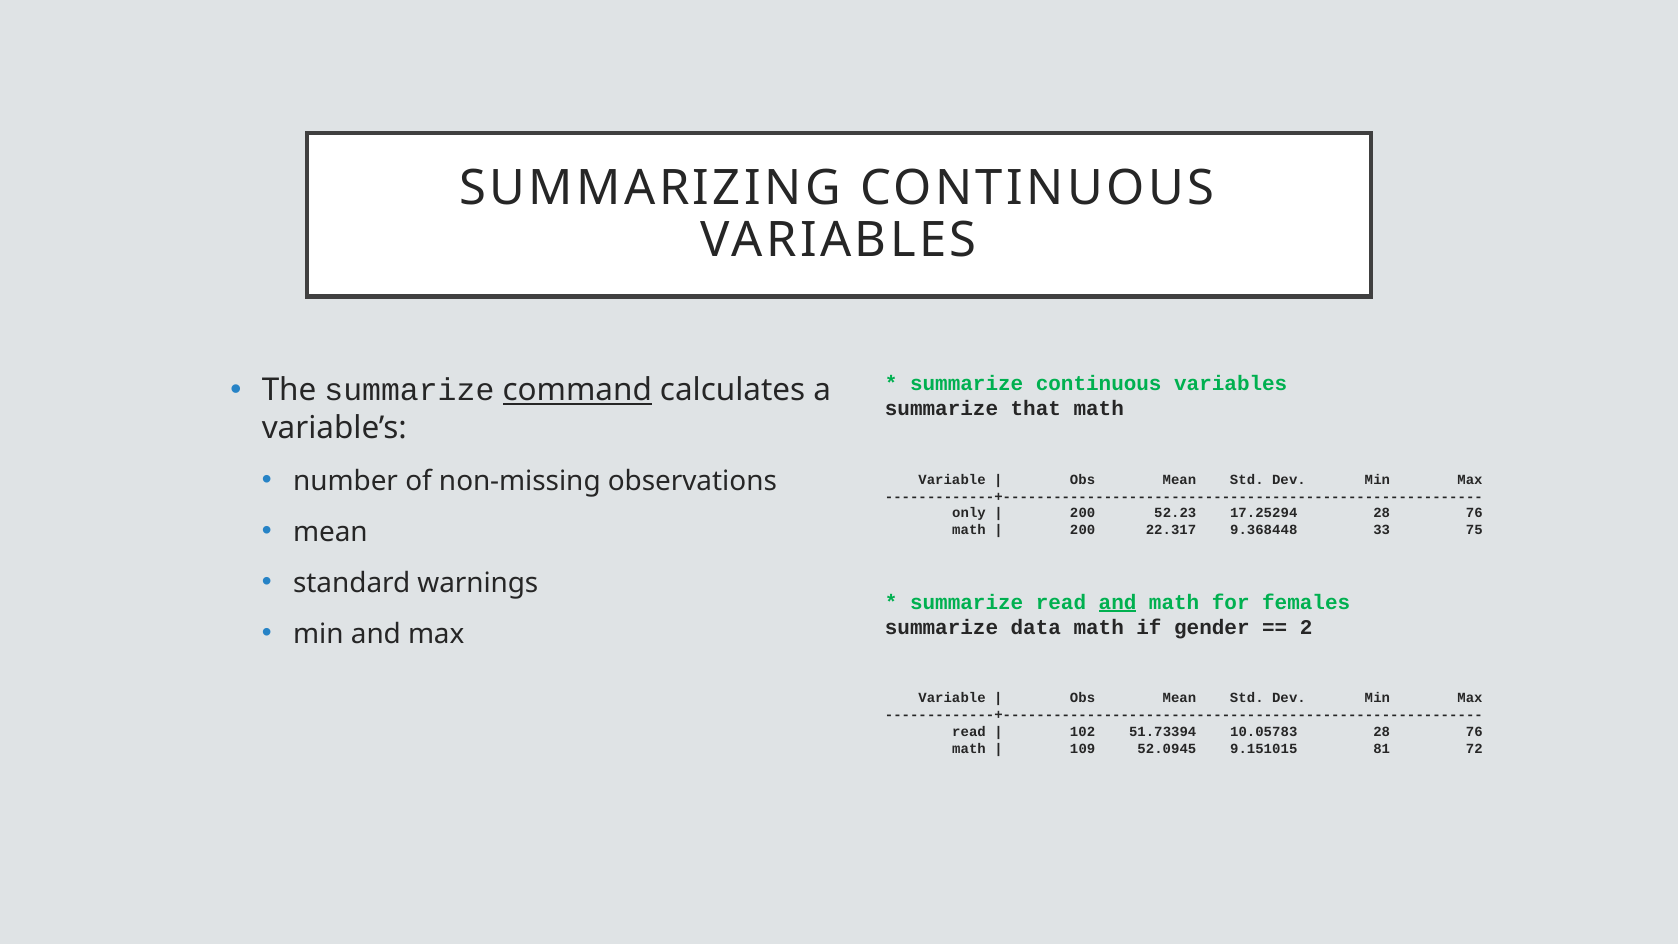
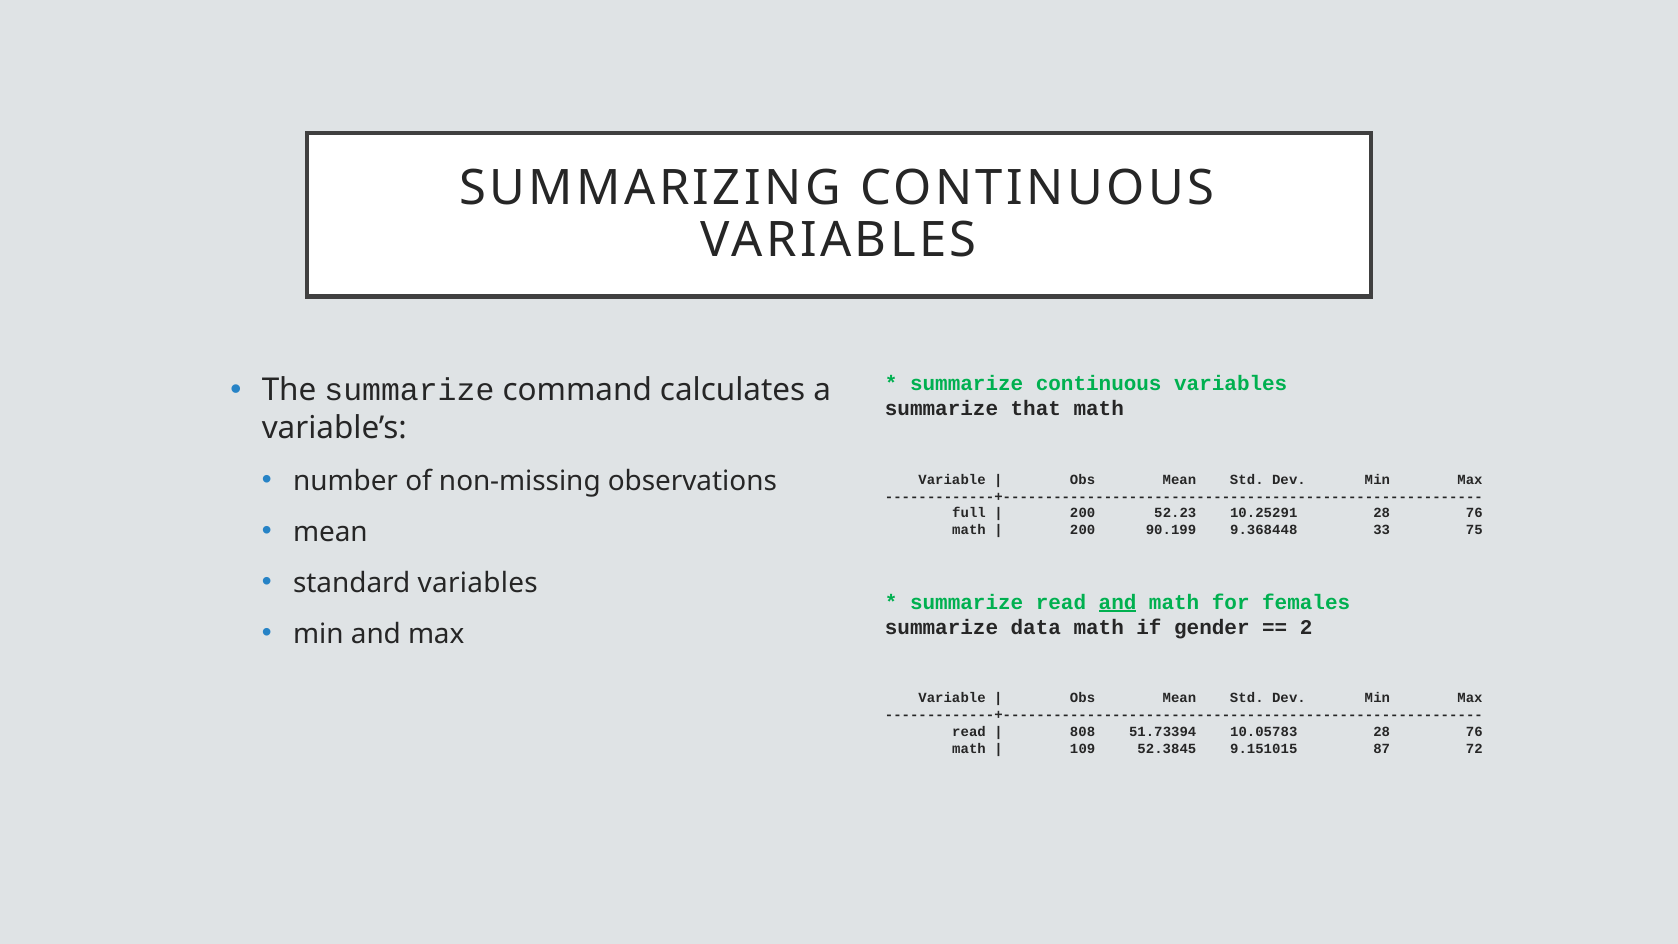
command underline: present -> none (577, 390)
only: only -> full (969, 513)
17.25294: 17.25294 -> 10.25291 (1264, 513)
22.317: 22.317 -> 90.199 (1171, 530)
standard warnings: warnings -> variables (478, 583)
102: 102 -> 808 (1083, 732)
52.0945: 52.0945 -> 52.3845 (1167, 749)
81: 81 -> 87 (1382, 749)
